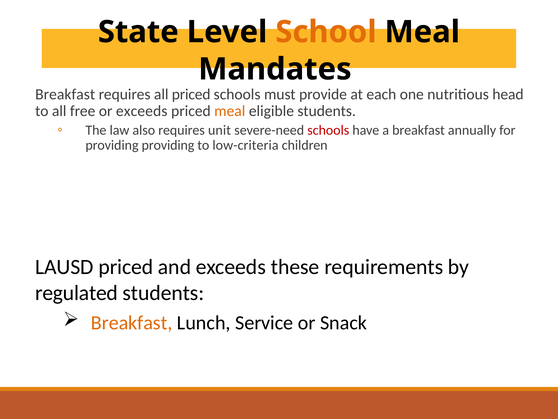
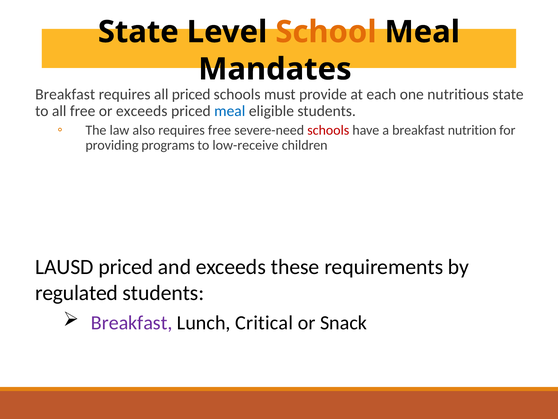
nutritious head: head -> state (508, 94)
meal colour: orange -> blue (230, 111)
requires unit: unit -> free (220, 130)
annually: annually -> nutrition (472, 130)
providing providing: providing -> programs (168, 145)
low-criteria: low-criteria -> low-receive (246, 145)
Breakfast colour: orange -> purple (132, 322)
Service: Service -> Critical (264, 322)
